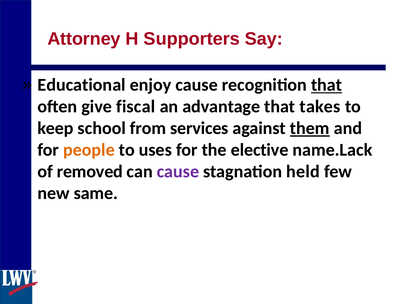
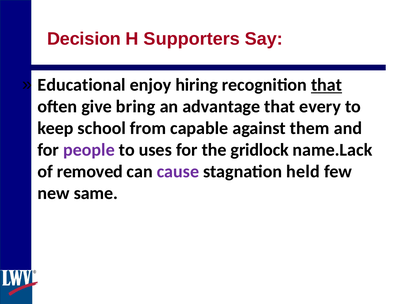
Attorney: Attorney -> Decision (84, 39)
enjoy cause: cause -> hiring (197, 85)
fiscal: fiscal -> bring (136, 107)
takes: takes -> every (320, 107)
services: services -> capable (199, 128)
them underline: present -> none (310, 128)
people colour: orange -> purple (89, 150)
elective: elective -> gridlock (260, 150)
